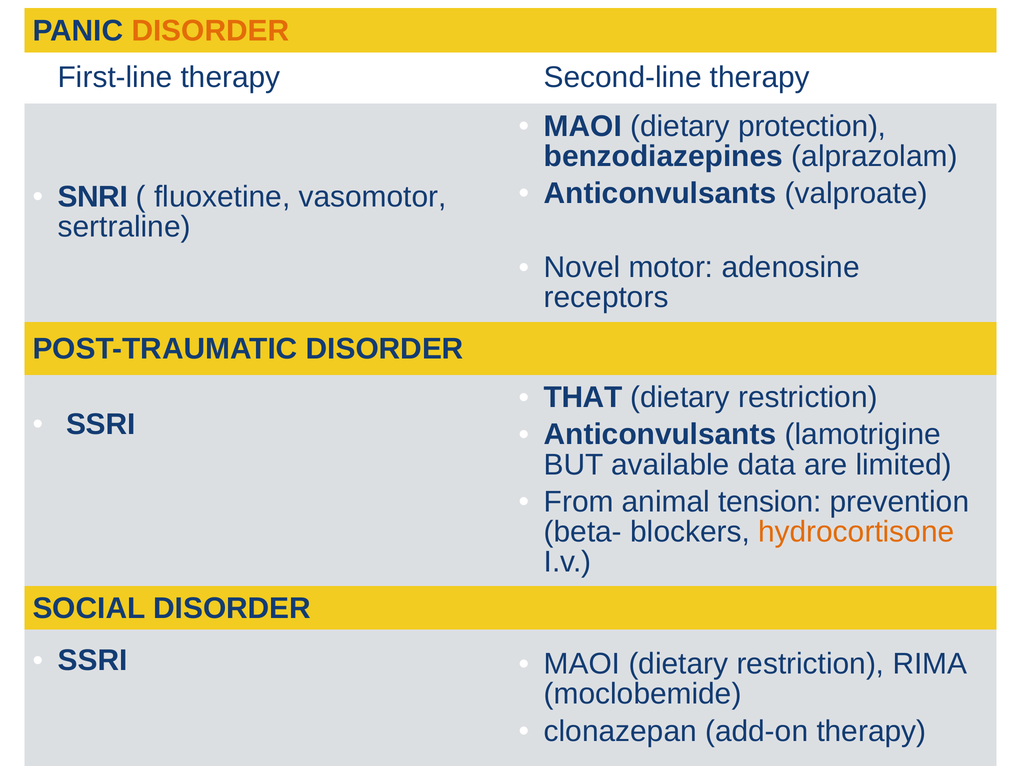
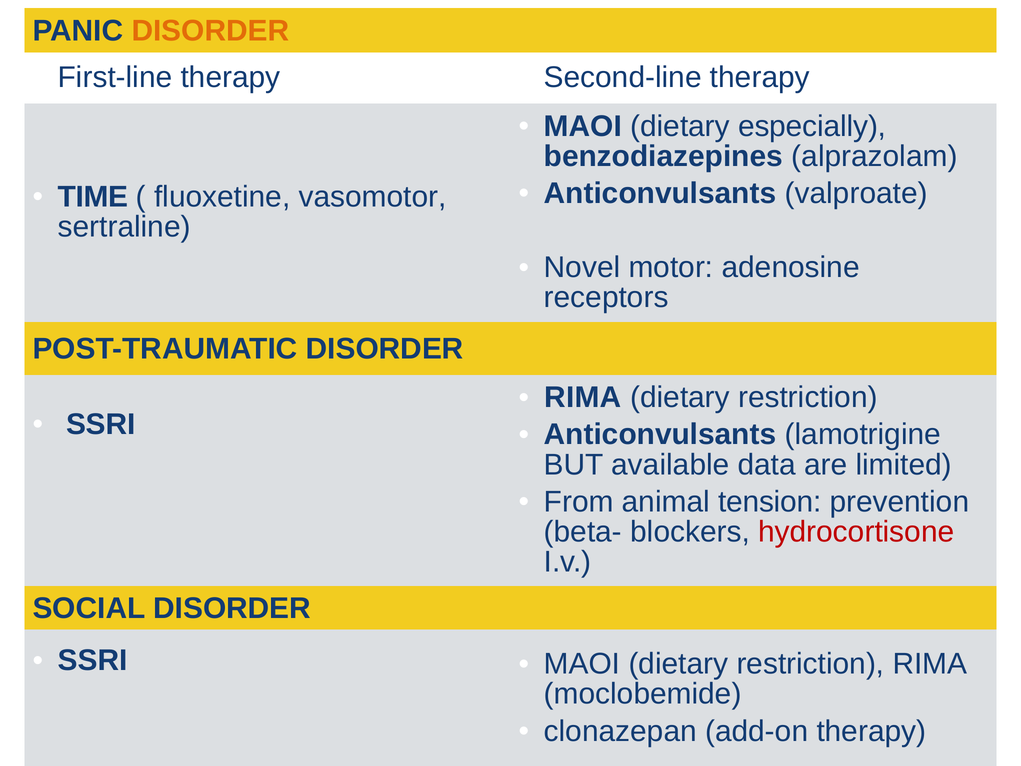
protection: protection -> especially (812, 126)
SNRI: SNRI -> TIME (93, 197)
THAT: THAT -> RIMA (583, 397)
hydrocortisone colour: orange -> red (856, 532)
